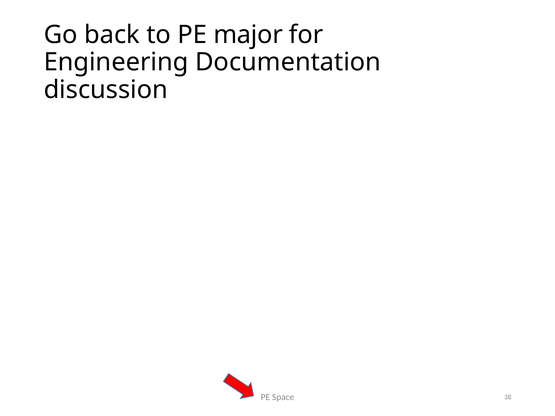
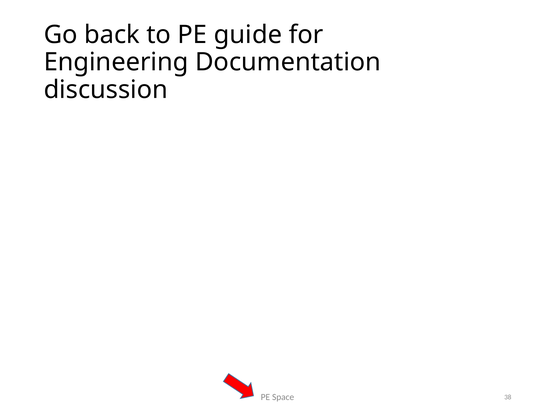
major: major -> guide (248, 35)
